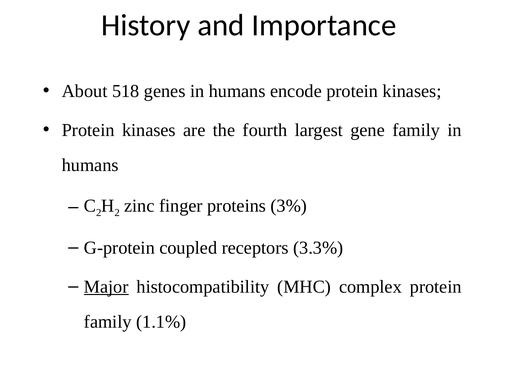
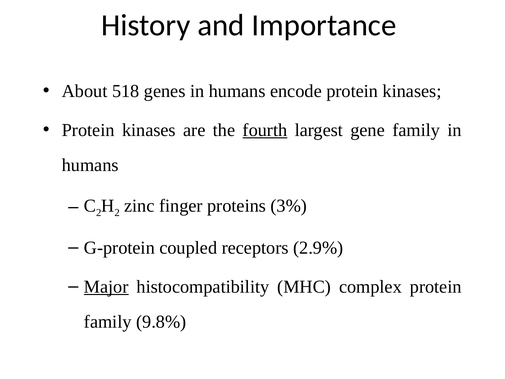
fourth underline: none -> present (265, 130)
3.3%: 3.3% -> 2.9% (318, 248)
1.1%: 1.1% -> 9.8% (161, 321)
